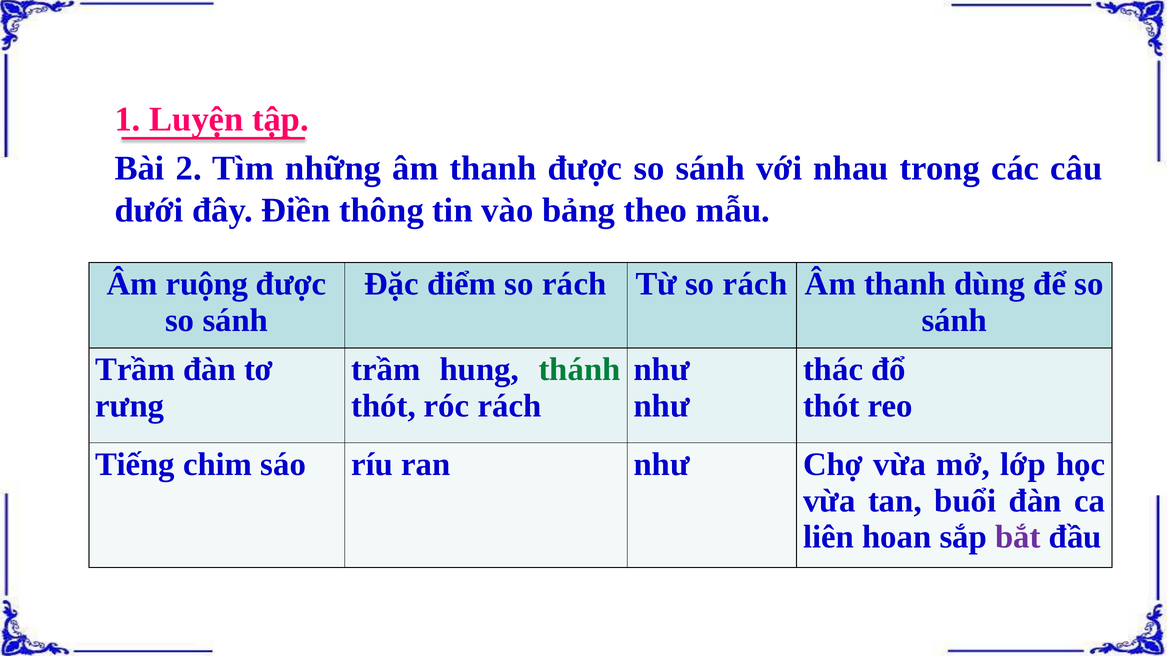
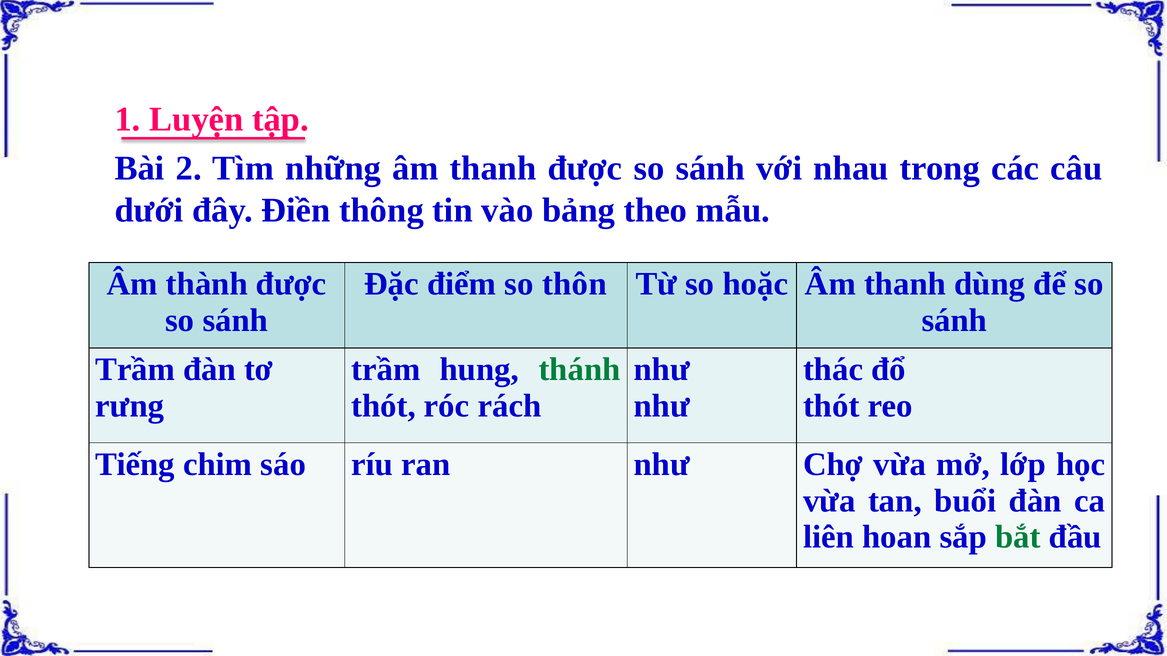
ruộng: ruộng -> thành (207, 284)
điểm so rách: rách -> thôn (574, 284)
Từ so rách: rách -> hoặc (755, 284)
bắt colour: purple -> green (1018, 537)
